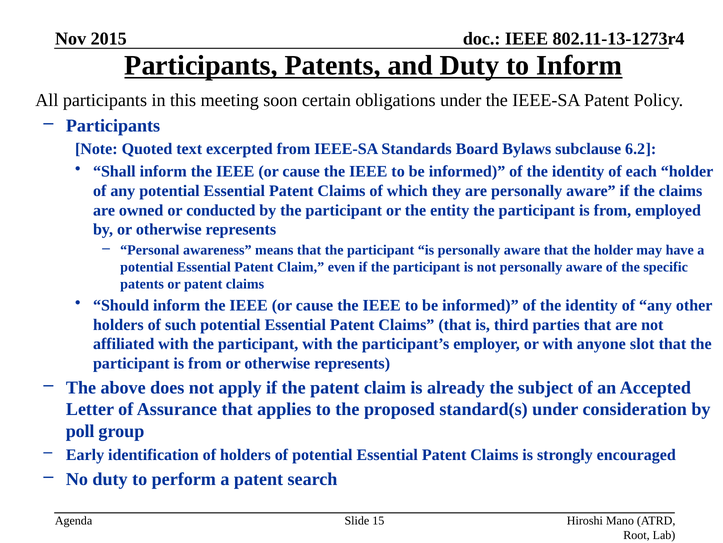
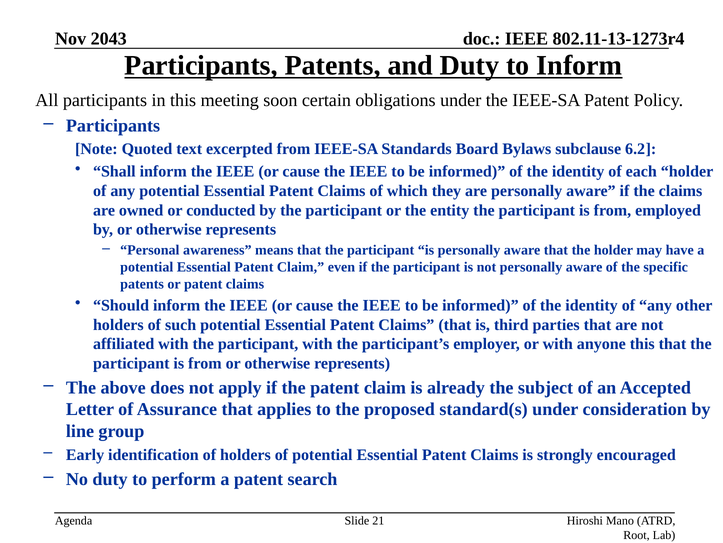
2015: 2015 -> 2043 (109, 39)
anyone slot: slot -> this (642, 344)
poll: poll -> line (80, 431)
15: 15 -> 21 (378, 520)
